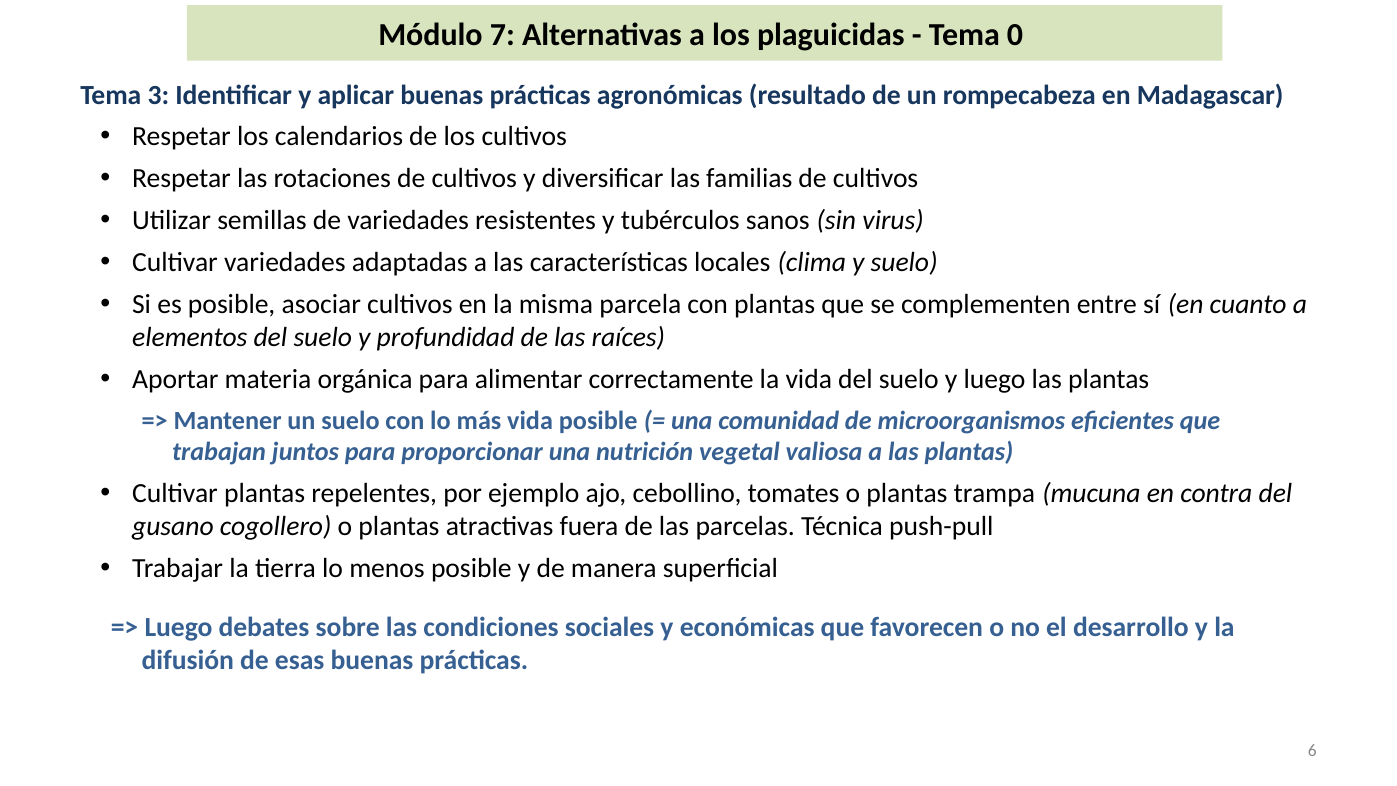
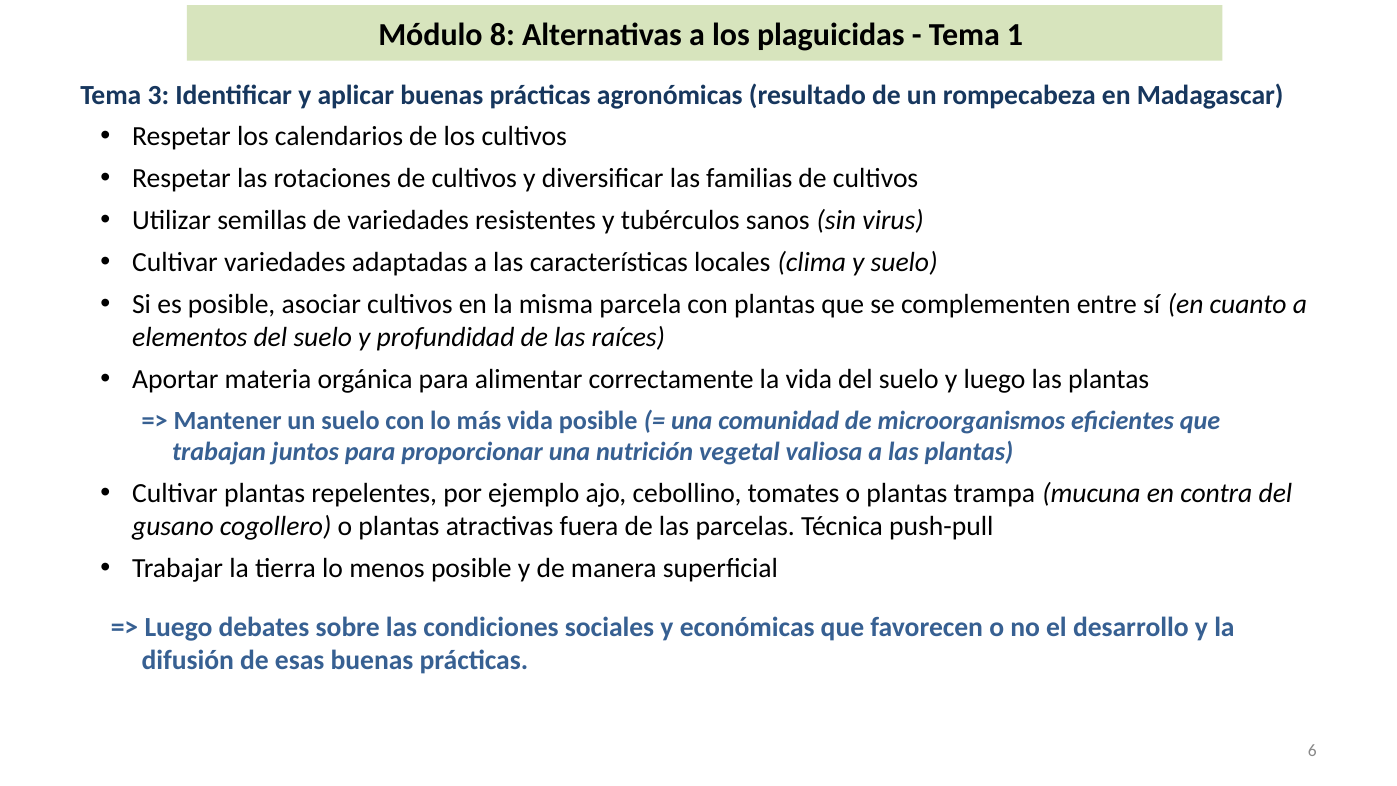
7: 7 -> 8 (502, 35)
0: 0 -> 1 (1015, 35)
